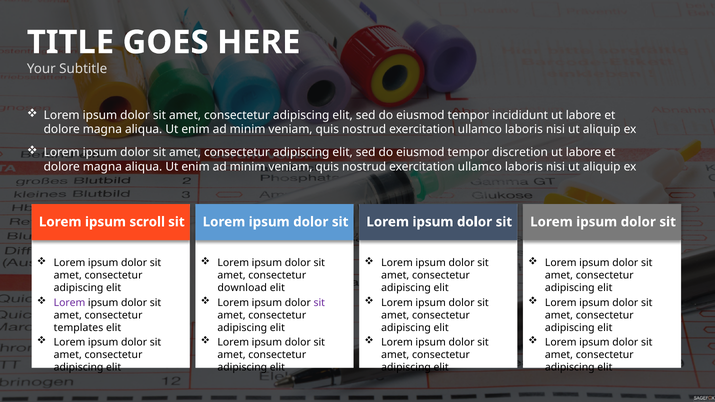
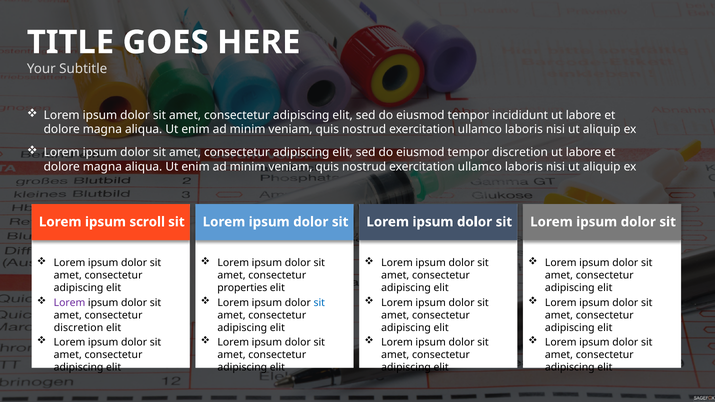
download: download -> properties (242, 288)
sit colour: purple -> blue (319, 303)
templates: templates -> discretion (79, 328)
